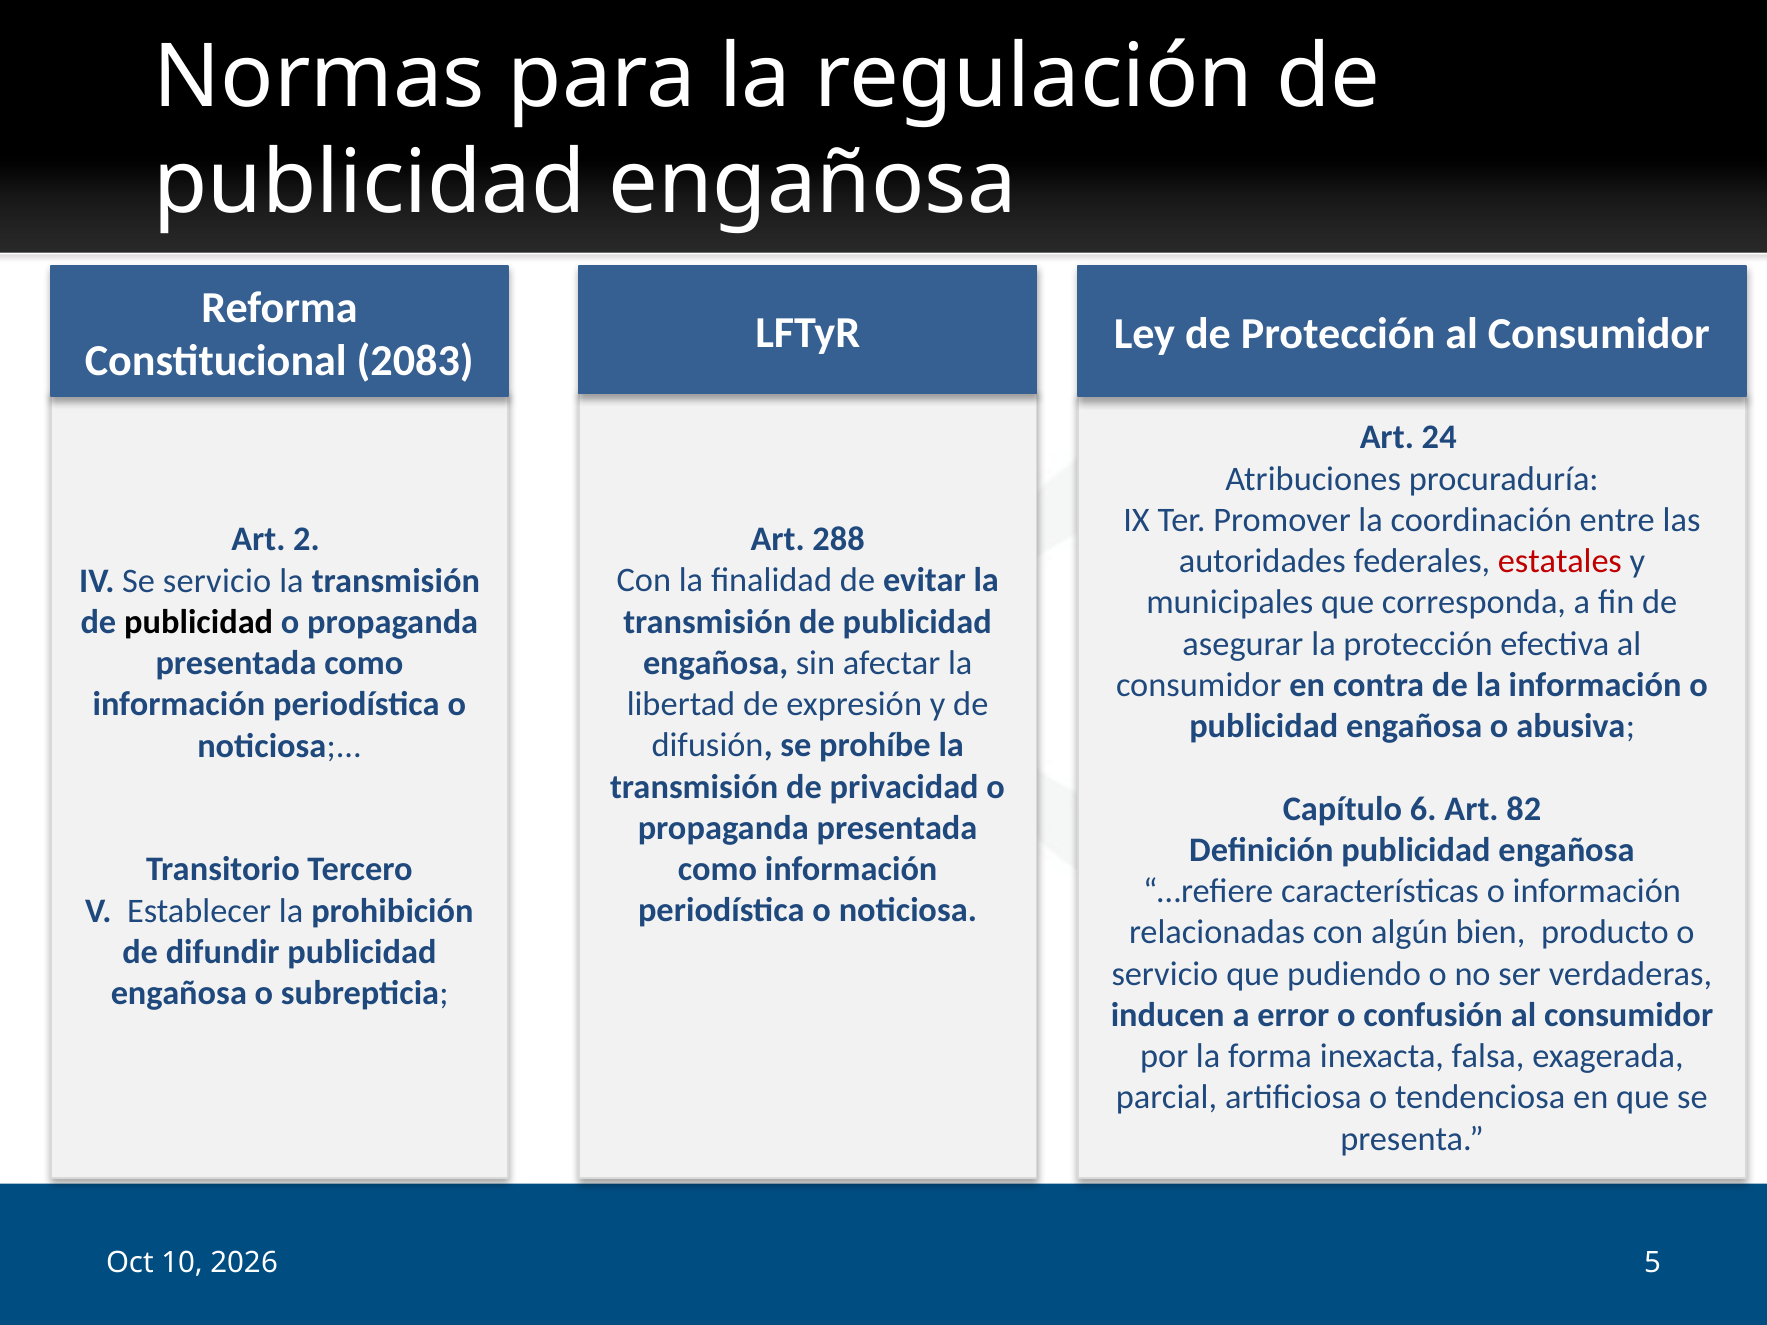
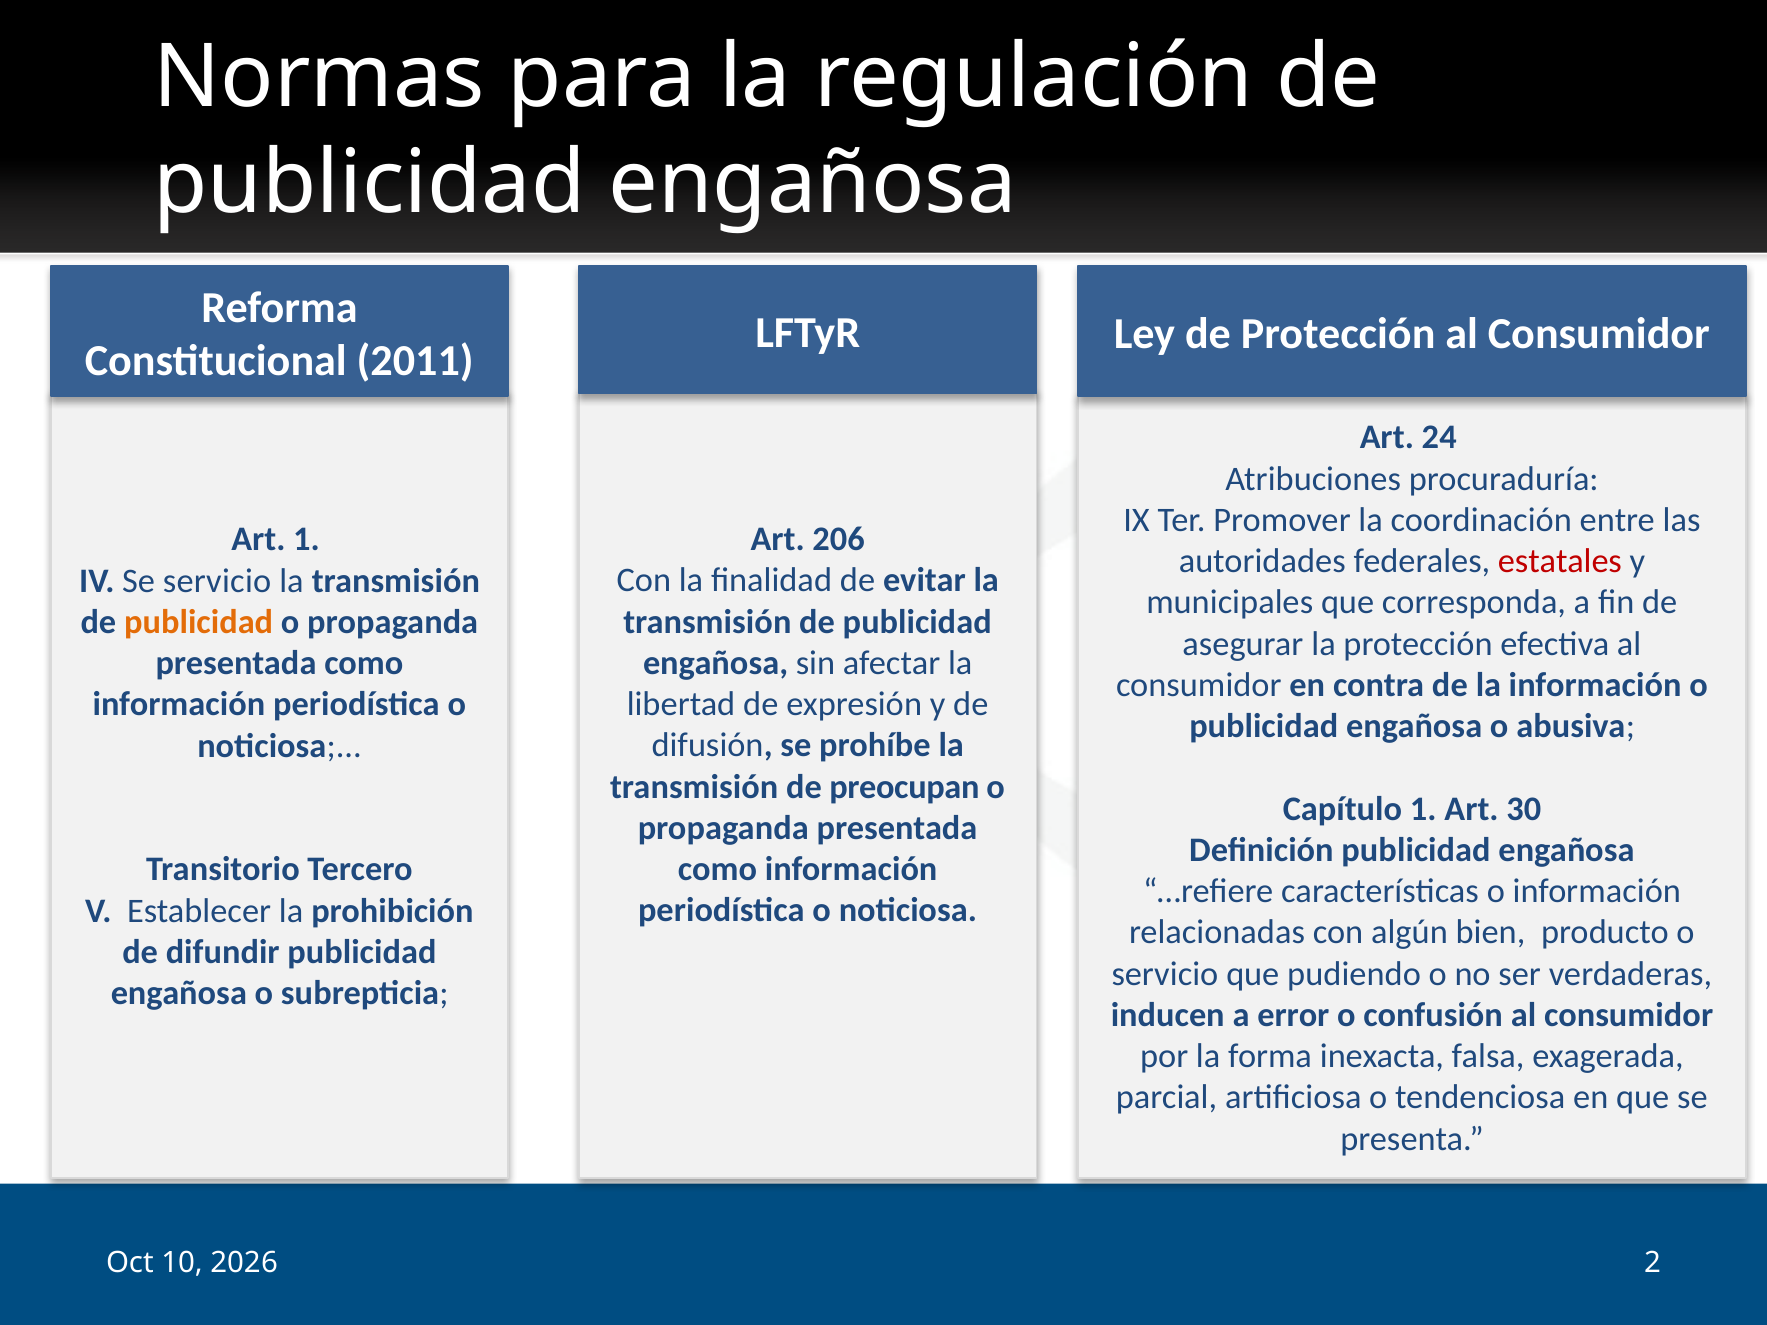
2083: 2083 -> 2011 (415, 361)
288: 288 -> 206 (839, 539)
Art 2: 2 -> 1 (307, 540)
publicidad colour: black -> orange (199, 622)
privacidad: privacidad -> preocupan (904, 787)
Capítulo 6: 6 -> 1 (1423, 809)
82: 82 -> 30 (1524, 809)
5: 5 -> 2 (1653, 1263)
